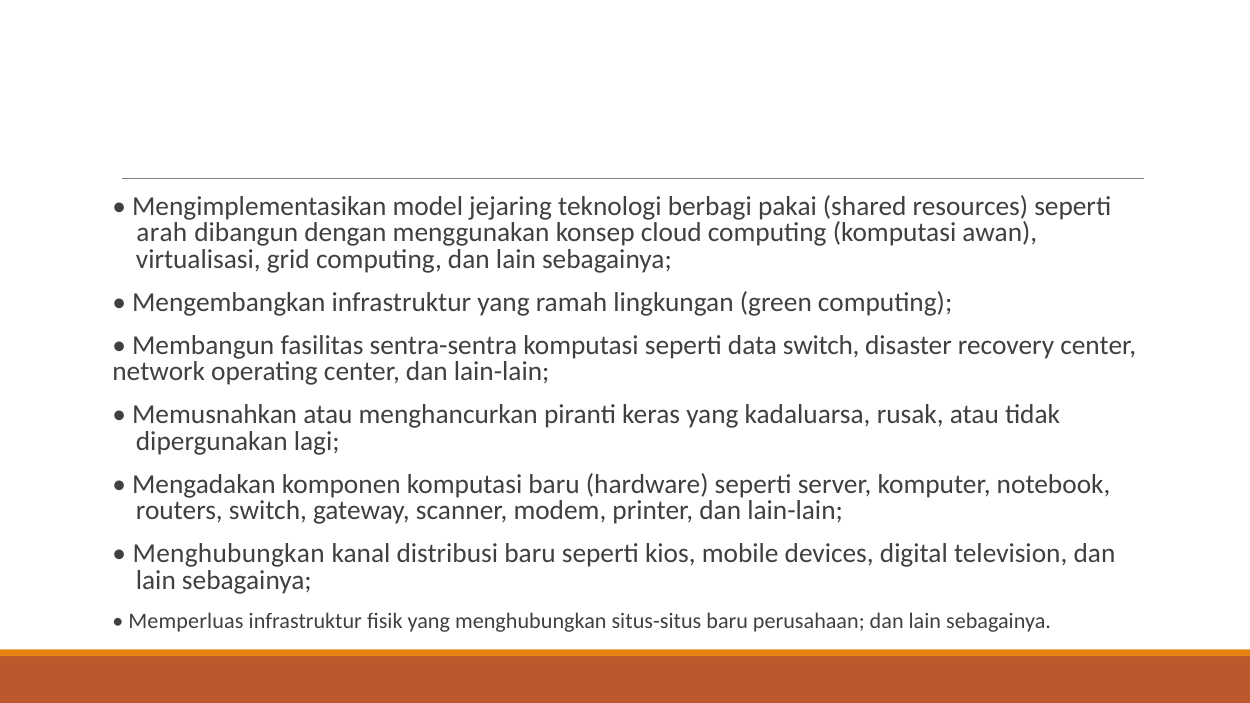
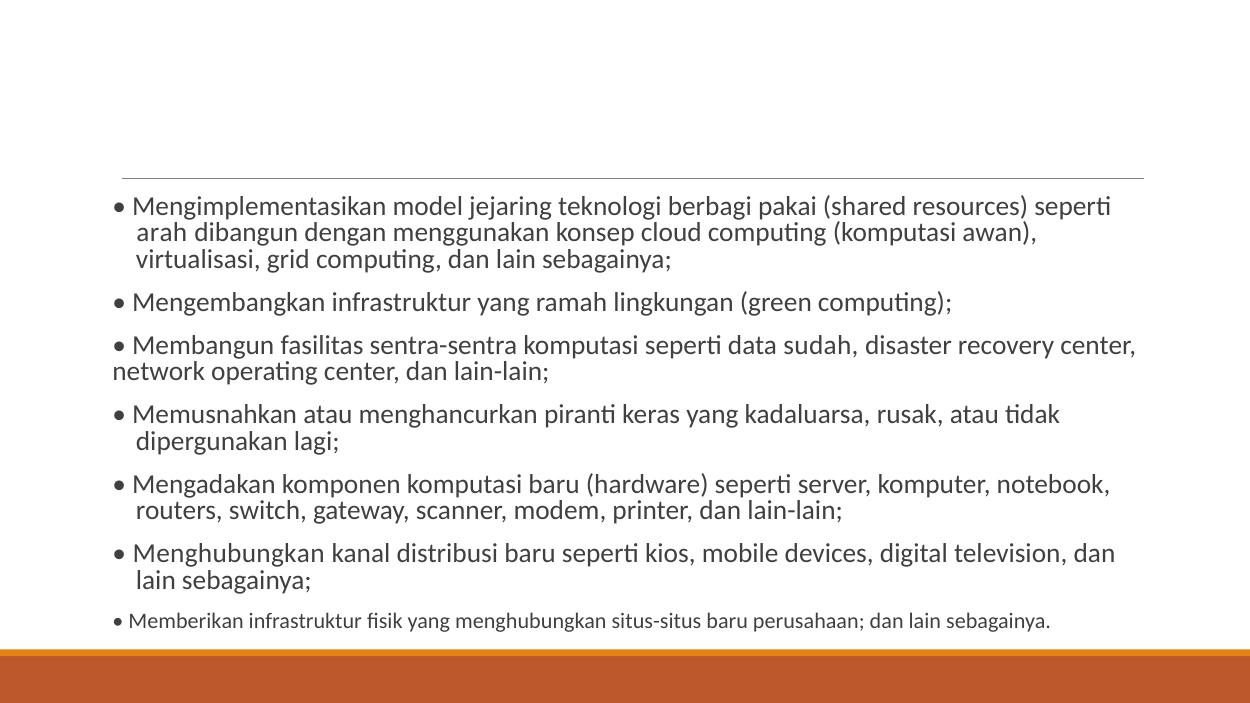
data switch: switch -> sudah (821, 345)
Memperluas: Memperluas -> Memberikan (186, 621)
